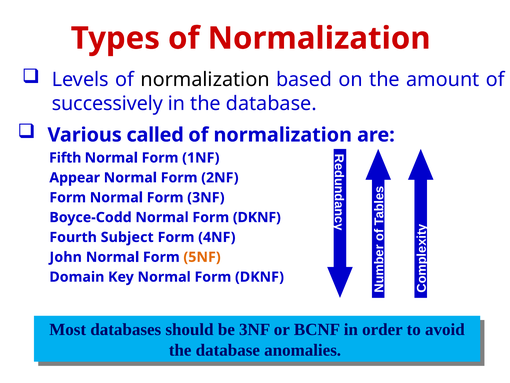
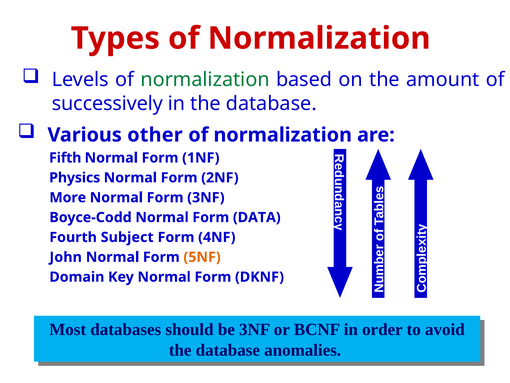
normalization colour: black -> green (205, 80)
called: called -> other (155, 135)
Appear: Appear -> Physics (75, 177)
Form: Form -> More (68, 197)
Boyce-Codd Normal Form DKNF: DKNF -> DATA (257, 217)
